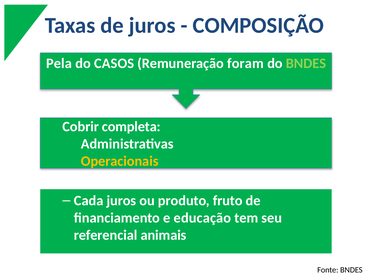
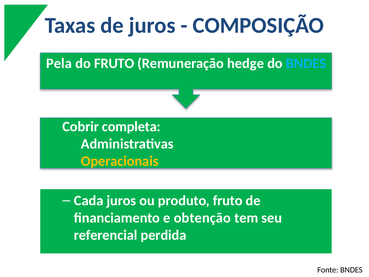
do CASOS: CASOS -> FRUTO (114, 63)
foram: foram -> hedge (246, 63)
BNDES colour: light green -> light blue (306, 63)
educação: educação -> obtenção (202, 218)
animais: animais -> perdida (164, 235)
